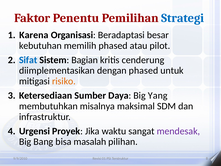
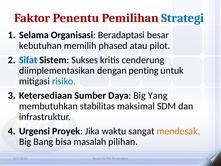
Karena: Karena -> Selama (34, 35)
Bagian: Bagian -> Sukses (85, 60)
dengan phased: phased -> penting (144, 70)
risiko colour: orange -> blue (64, 81)
misalnya: misalnya -> stabilitas (97, 106)
mendesak colour: purple -> orange (178, 131)
